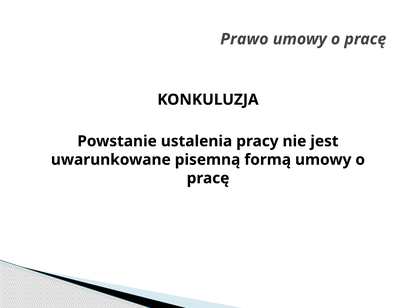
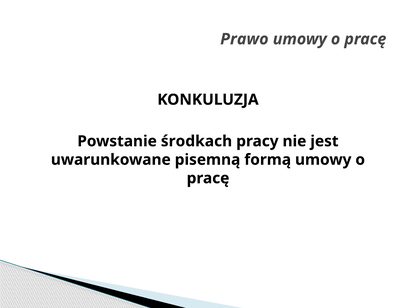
ustalenia: ustalenia -> środkach (196, 141)
